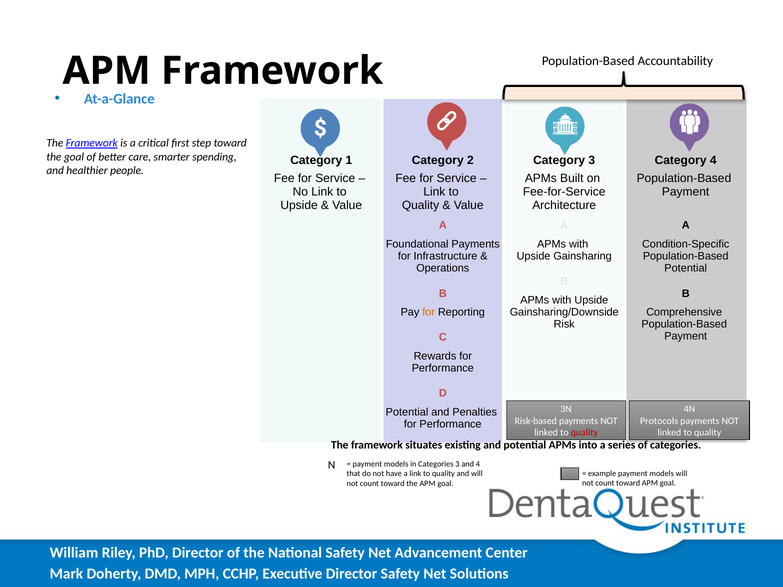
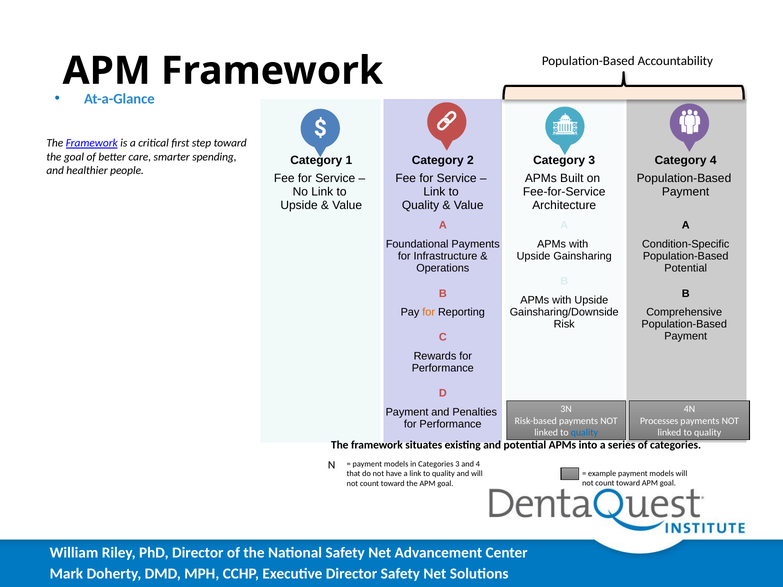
Potential: Potential -> Payment (407, 412)
Protocols: Protocols -> Processes (659, 421)
quality colour: red -> blue (584, 433)
